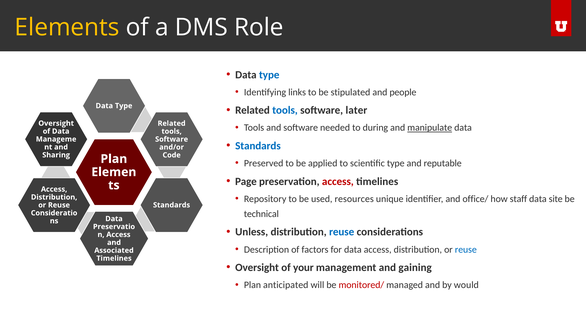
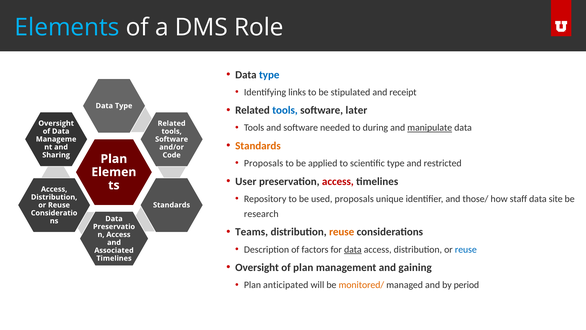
Elements colour: yellow -> light blue (67, 27)
people: people -> receipt (403, 92)
Standards colour: blue -> orange (258, 146)
Preserved: Preserved -> Proposals (264, 163)
reputable: reputable -> restricted (443, 163)
Page: Page -> User (246, 181)
used resources: resources -> proposals (354, 199)
office/: office/ -> those/ (475, 199)
technical: technical -> research (261, 214)
Unless: Unless -> Teams (252, 232)
reuse colour: blue -> orange (342, 232)
data underline: none -> present (353, 249)
of your: your -> plan (303, 267)
monitored/ colour: red -> orange (361, 285)
would: would -> period (466, 285)
